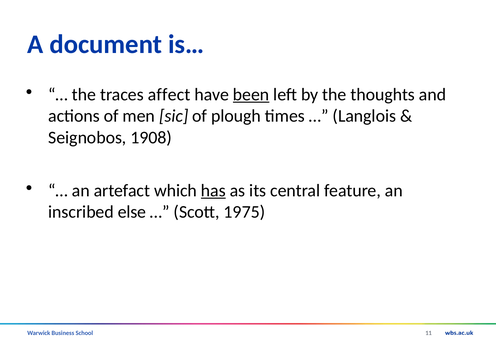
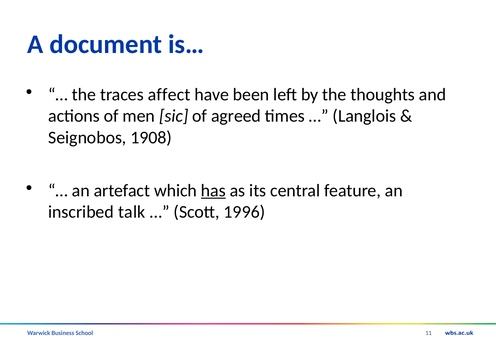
been underline: present -> none (251, 94)
plough: plough -> agreed (236, 116)
else: else -> talk (132, 212)
1975: 1975 -> 1996 (244, 212)
